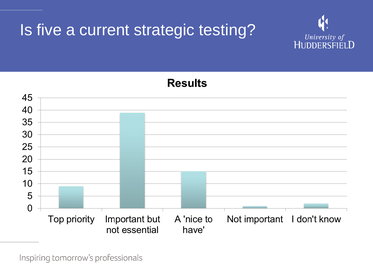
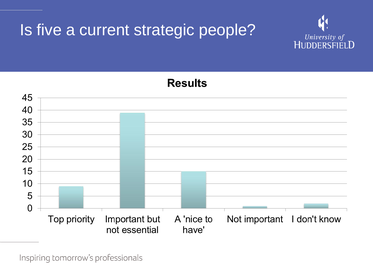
testing: testing -> people (227, 30)
